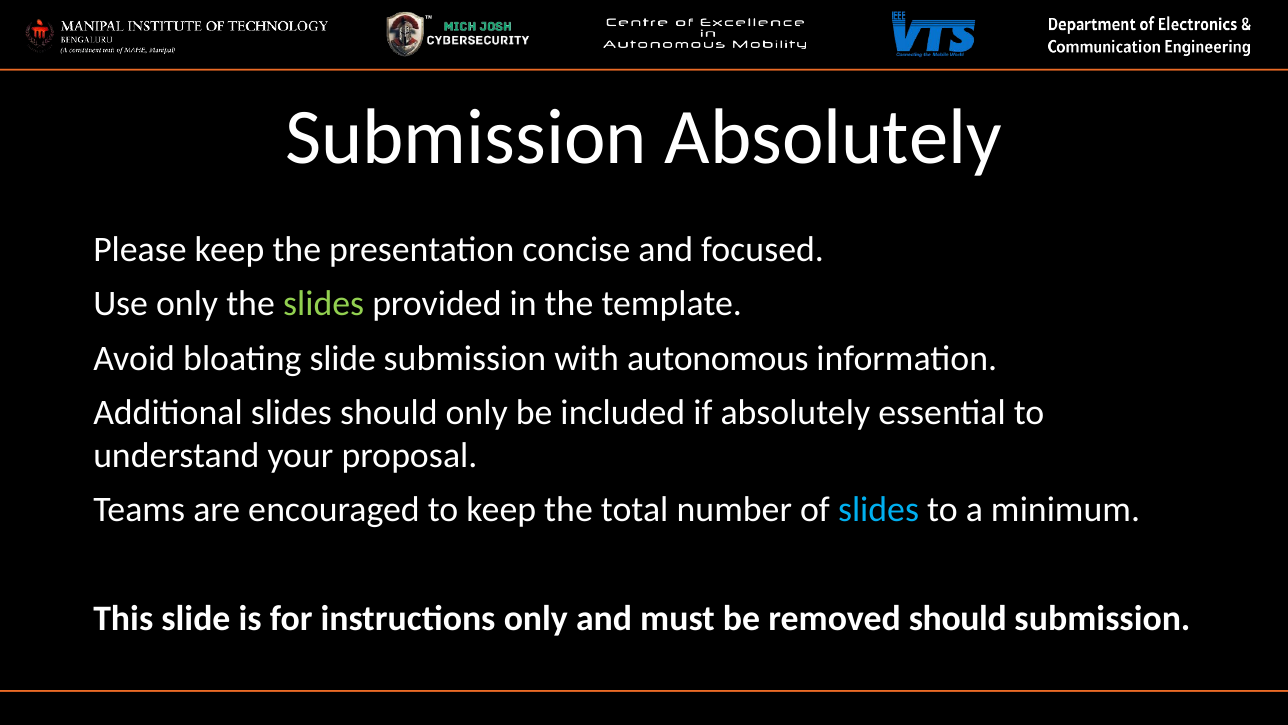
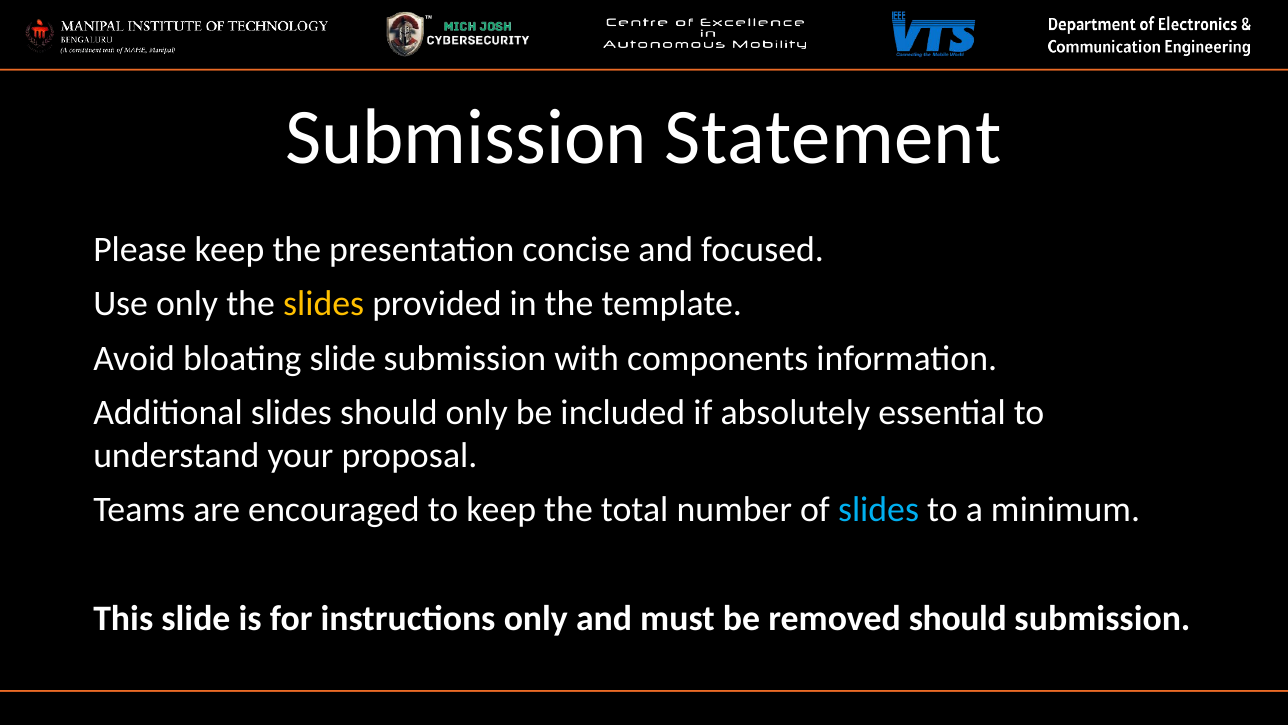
Submission Absolutely: Absolutely -> Statement (833, 138)
slides colour: light green -> yellow (324, 304)
autonomous: autonomous -> components (718, 358)
